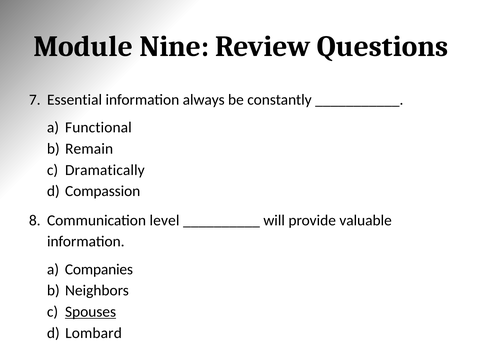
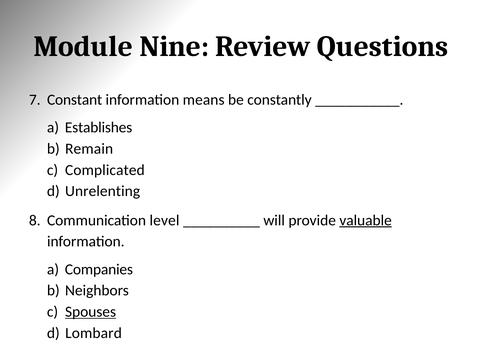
Essential: Essential -> Constant (75, 100)
always: always -> means (204, 100)
Functional: Functional -> Establishes (99, 128)
Dramatically: Dramatically -> Complicated (105, 170)
Compassion: Compassion -> Unrelenting (103, 191)
valuable underline: none -> present (366, 221)
